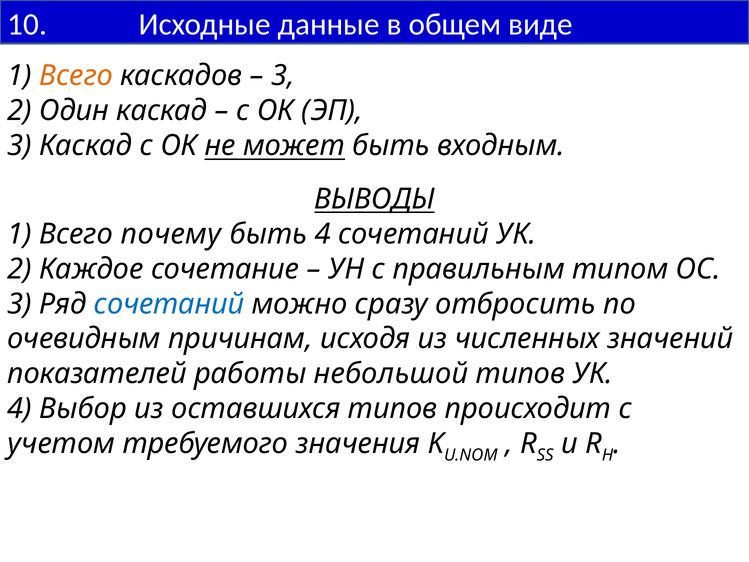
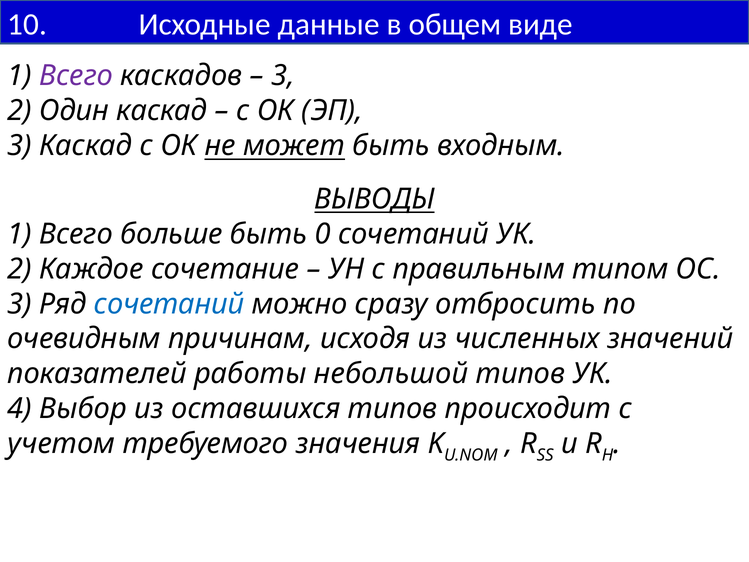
Всего colour: orange -> purple (76, 76)
почему: почему -> больше (171, 234)
быть 4: 4 -> 0 (323, 234)
